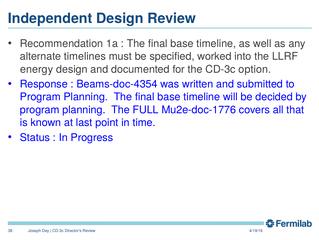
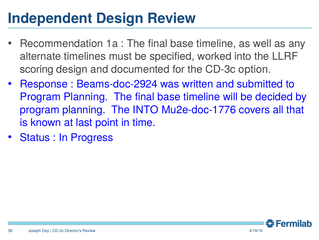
energy: energy -> scoring (37, 69)
Beams-doc-4354: Beams-doc-4354 -> Beams-doc-2924 (117, 84)
The FULL: FULL -> INTO (146, 109)
